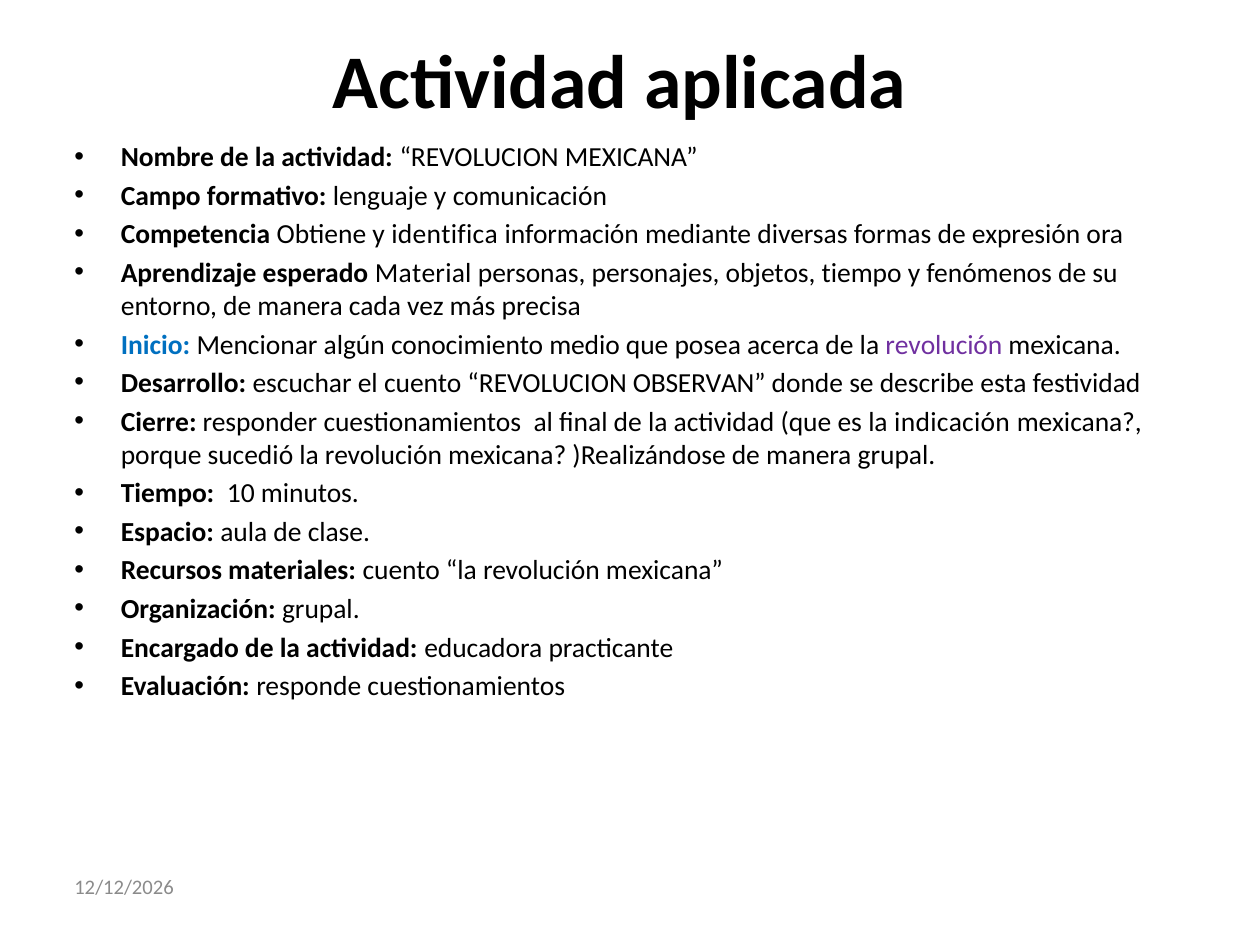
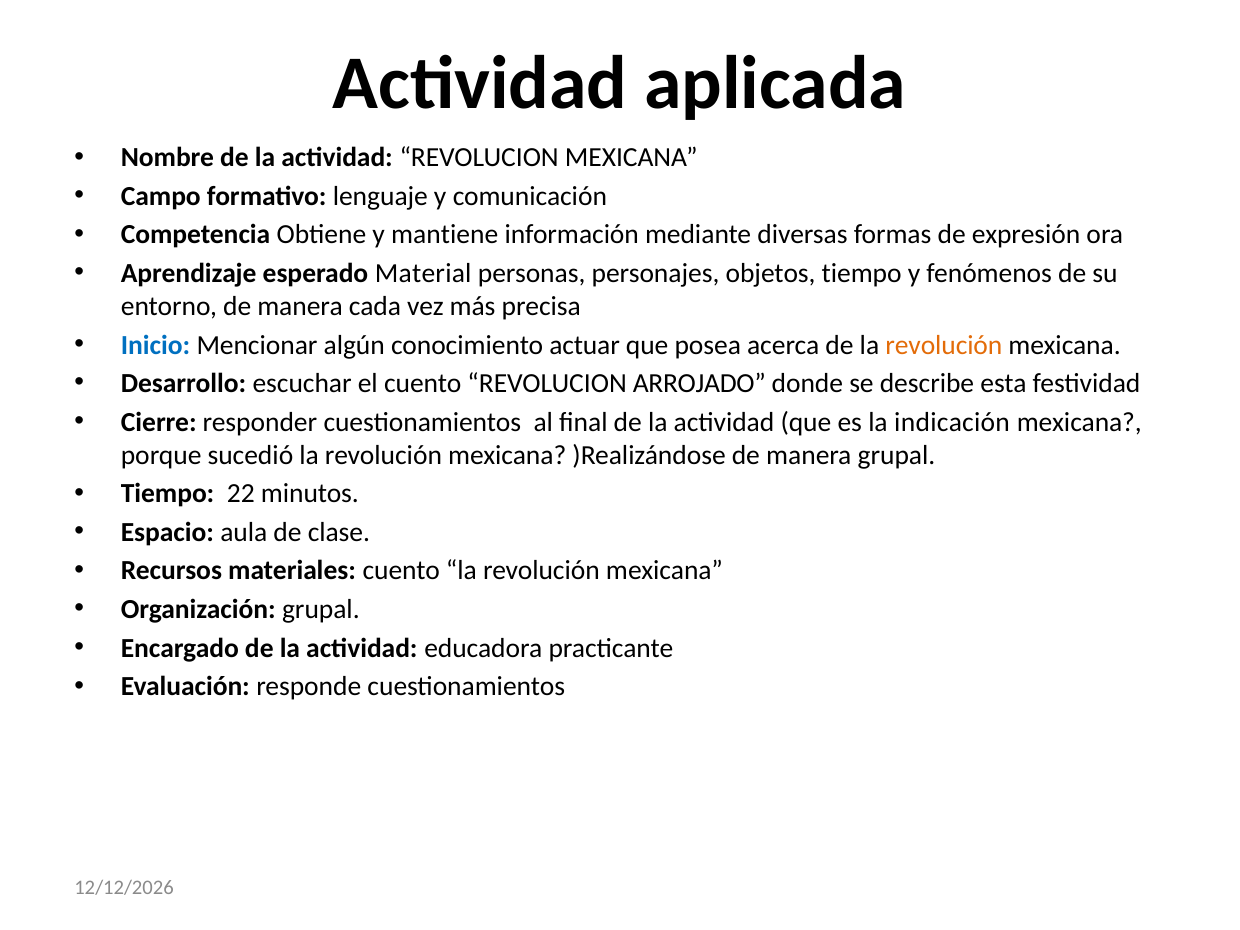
identifica: identifica -> mantiene (445, 235)
medio: medio -> actuar (585, 345)
revolución colour: purple -> orange (944, 345)
OBSERVAN: OBSERVAN -> ARROJADO (699, 384)
10: 10 -> 22 (241, 494)
